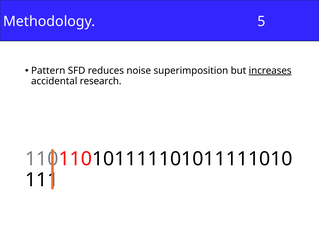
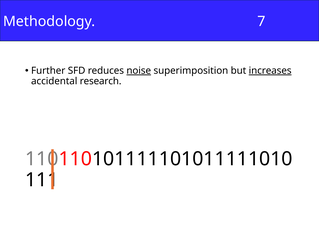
5: 5 -> 7 (261, 21)
Pattern: Pattern -> Further (48, 70)
noise underline: none -> present (139, 70)
